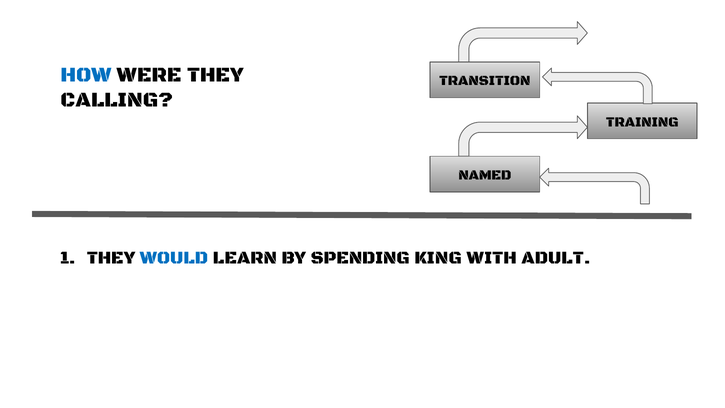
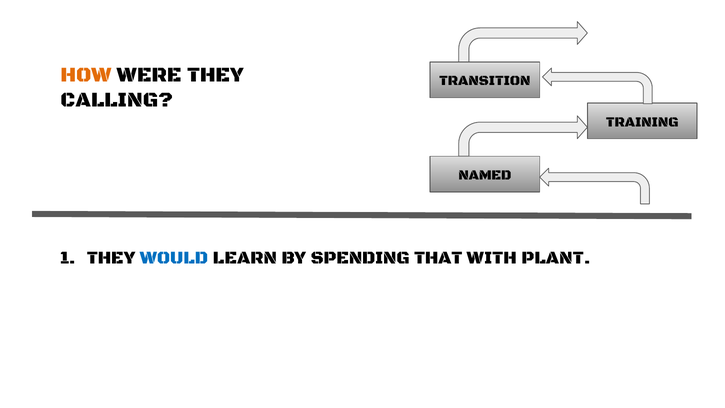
HOW colour: blue -> orange (86, 75)
KING: KING -> THAT (438, 257)
ADULT: ADULT -> PLANT (556, 257)
